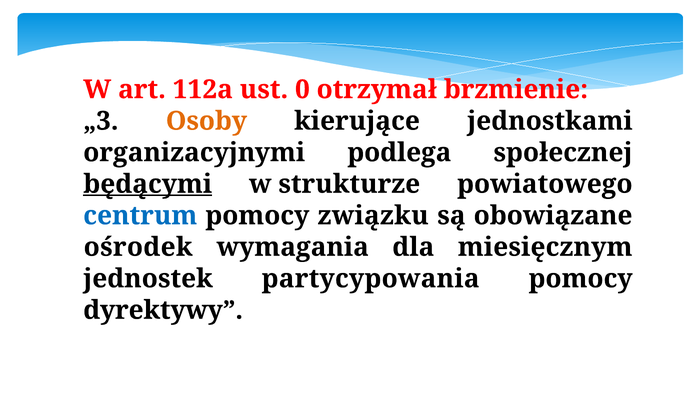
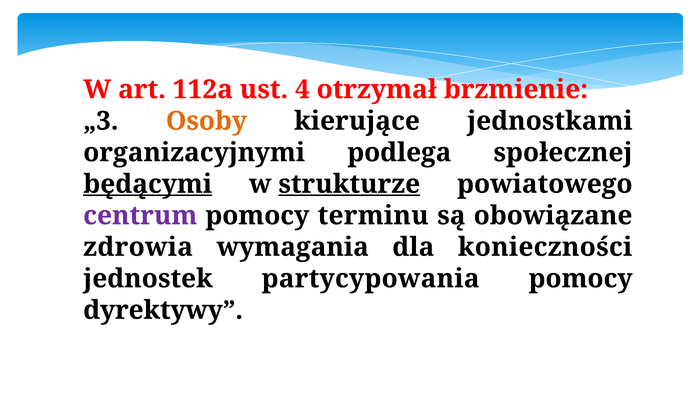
0: 0 -> 4 (302, 89)
strukturze underline: none -> present (349, 184)
centrum colour: blue -> purple (140, 215)
związku: związku -> terminu (373, 215)
ośrodek: ośrodek -> zdrowia (138, 247)
miesięcznym: miesięcznym -> konieczności (545, 247)
